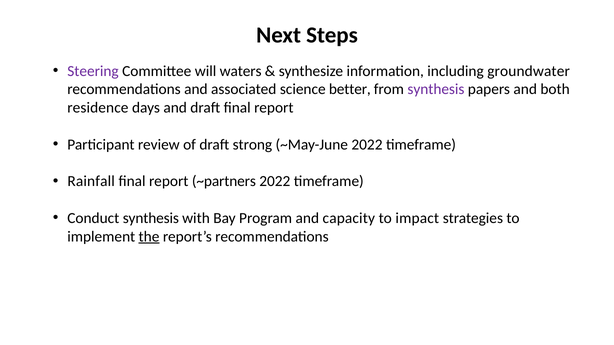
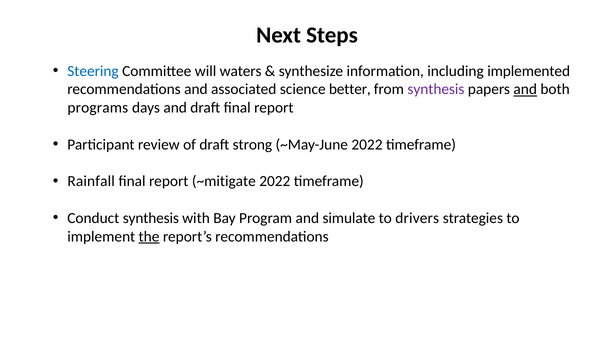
Steering colour: purple -> blue (93, 71)
groundwater: groundwater -> implemented (529, 71)
and underline: none -> present (525, 89)
residence: residence -> programs (98, 108)
~partners: ~partners -> ~mitigate (224, 182)
capacity: capacity -> simulate (349, 218)
impact: impact -> drivers (417, 218)
